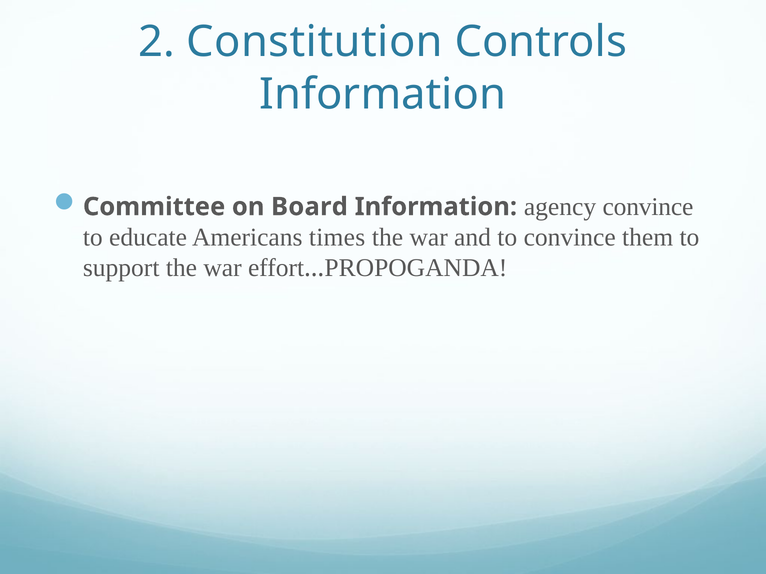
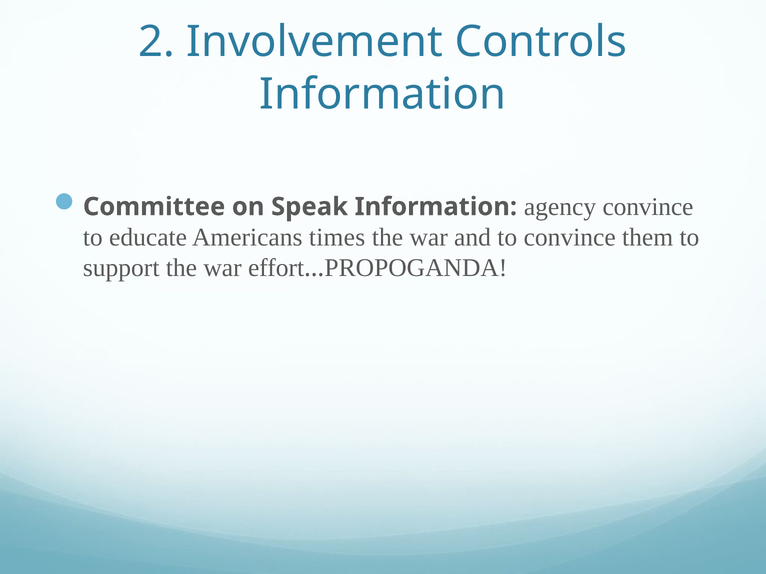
Constitution: Constitution -> Involvement (315, 42)
Board: Board -> Speak (310, 207)
